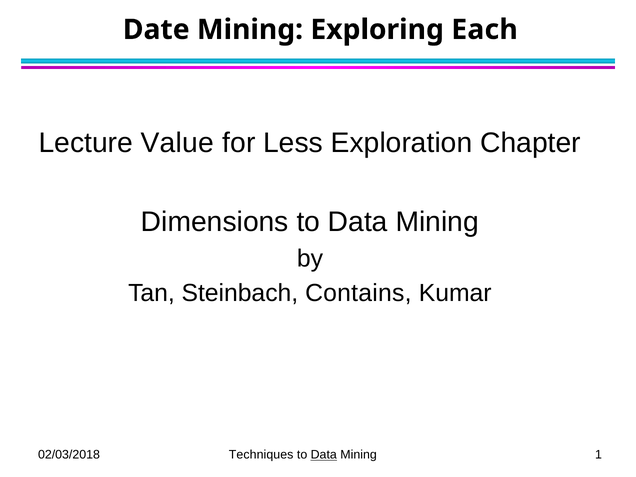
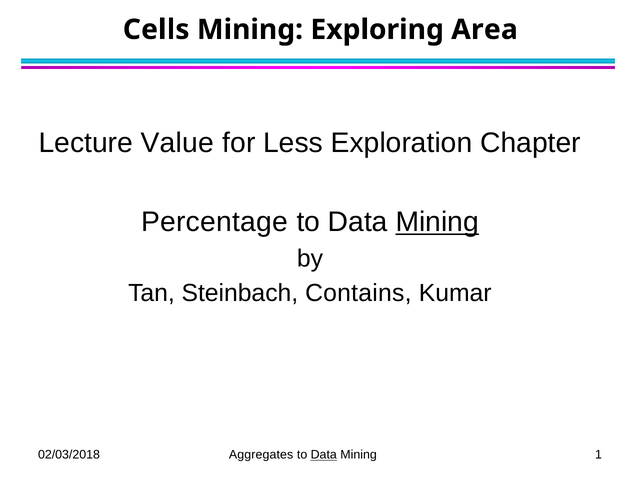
Date: Date -> Cells (156, 30)
Each: Each -> Area (485, 30)
Dimensions: Dimensions -> Percentage (215, 222)
Mining underline: none -> present (437, 222)
Techniques: Techniques -> Aggregates (261, 455)
